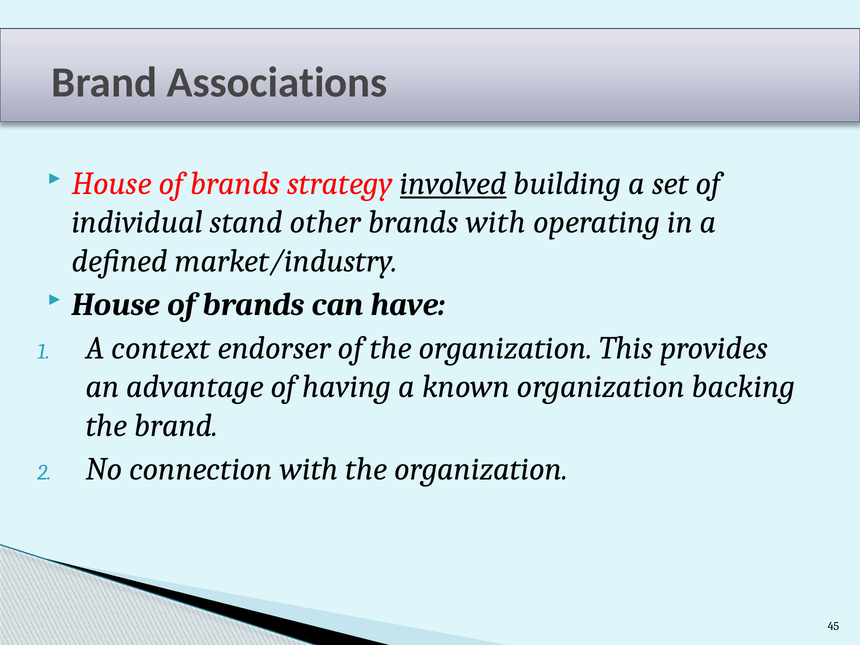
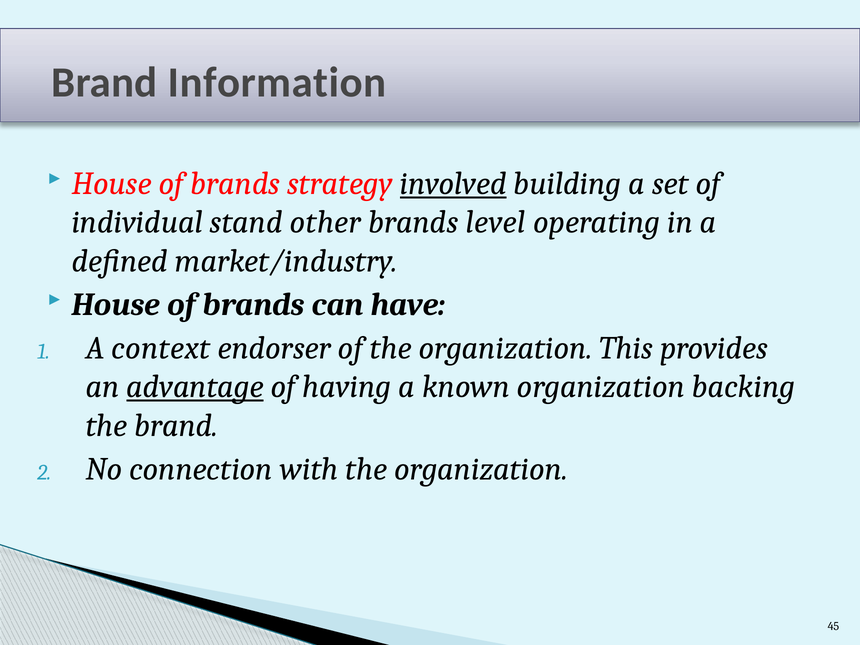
Associations: Associations -> Information (277, 83)
brands with: with -> level (496, 222)
advantage underline: none -> present (195, 387)
